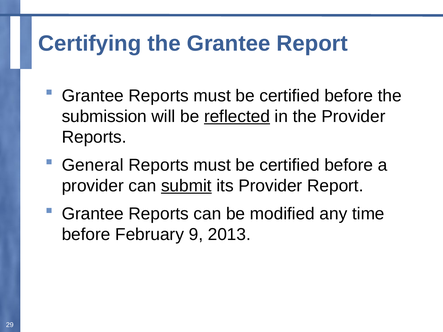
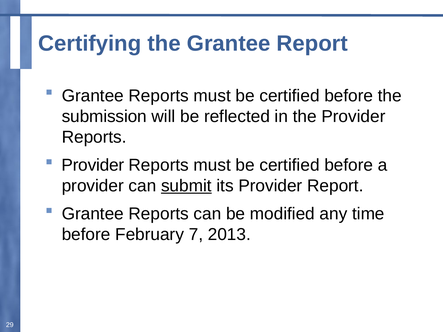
reflected underline: present -> none (237, 117)
General: General -> Provider (93, 165)
9: 9 -> 7 (196, 235)
